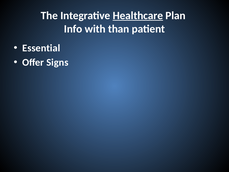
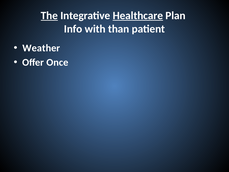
The underline: none -> present (49, 15)
Essential: Essential -> Weather (41, 48)
Signs: Signs -> Once (57, 62)
